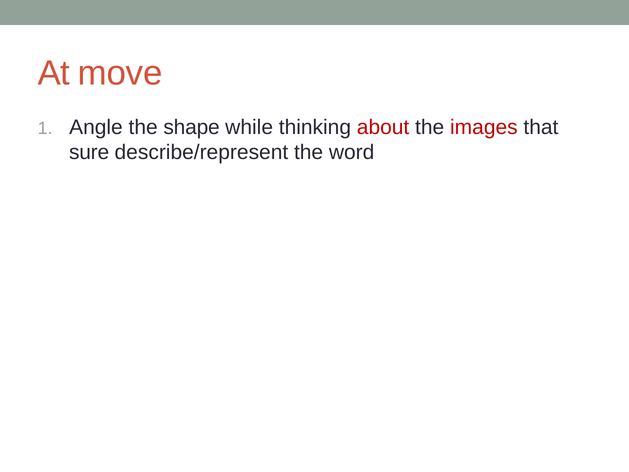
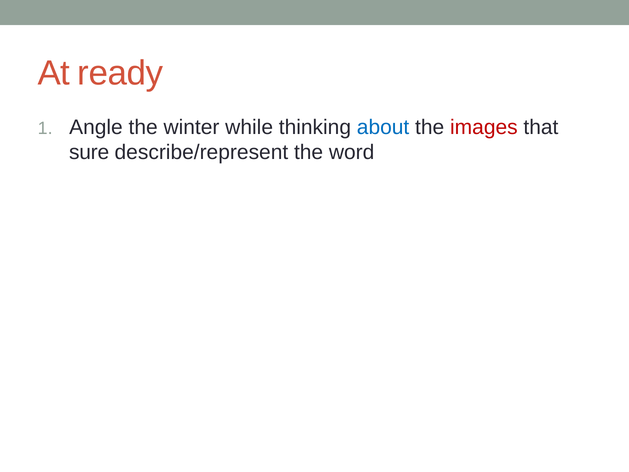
move: move -> ready (120, 73)
shape: shape -> winter (191, 127)
about colour: red -> blue (383, 127)
